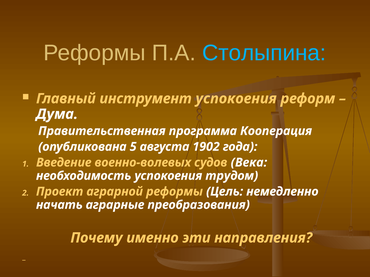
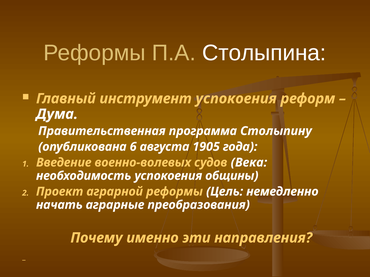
Столыпина colour: light blue -> white (264, 53)
Кооперация: Кооперация -> Столыпину (276, 131)
5: 5 -> 6 (133, 147)
1902: 1902 -> 1905 (206, 147)
трудом: трудом -> общины (232, 176)
